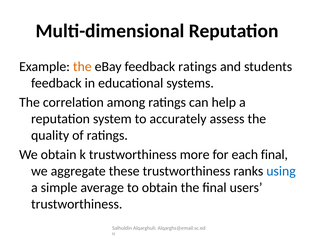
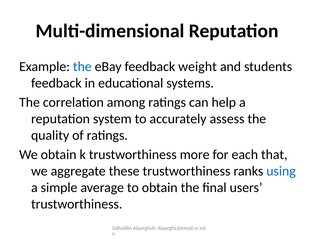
the colour: orange -> blue (82, 67)
feedback ratings: ratings -> weight (197, 67)
each final: final -> that (274, 155)
